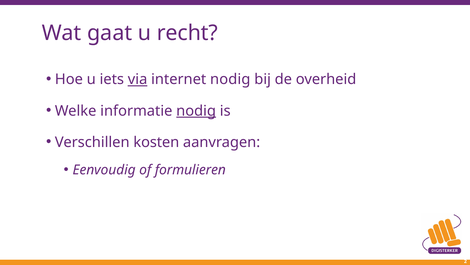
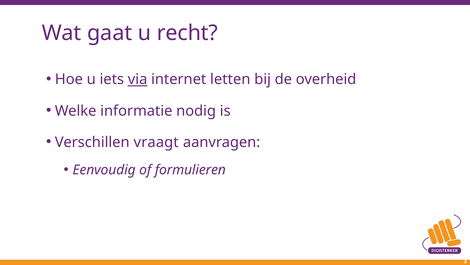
internet nodig: nodig -> letten (230, 79)
nodig underline: present -> none (196, 111)
kosten: kosten -> vraagt (156, 142)
